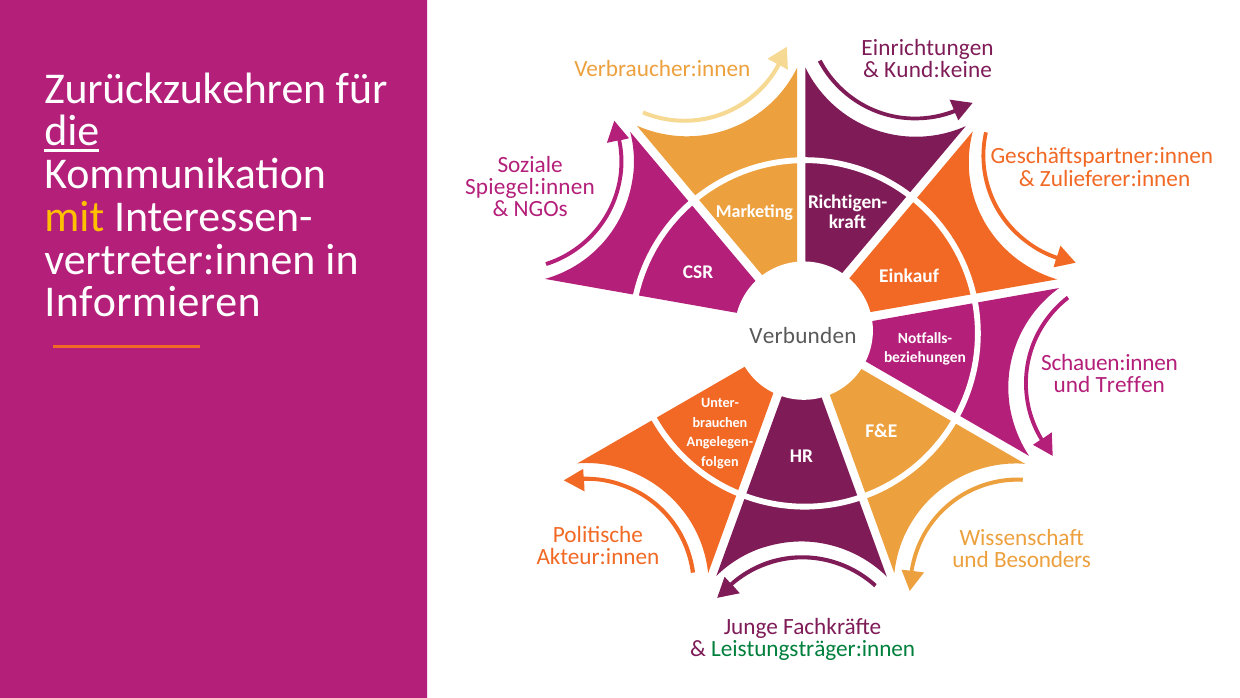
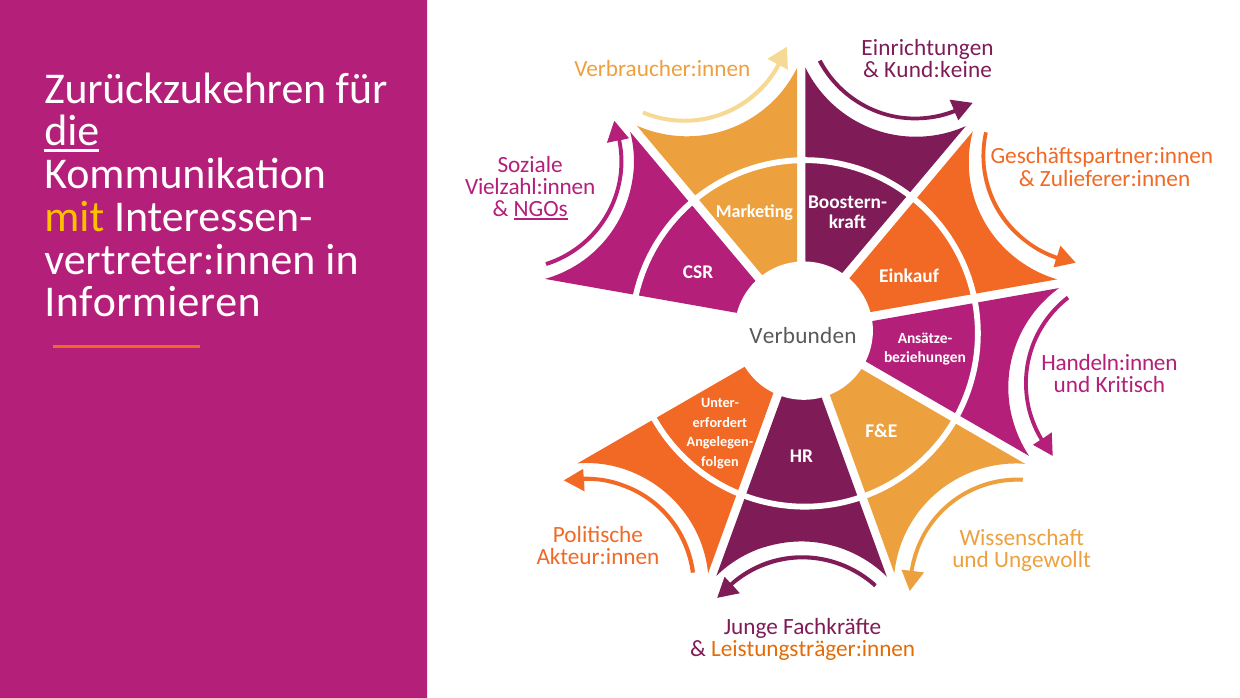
Spiegel:innen: Spiegel:innen -> Vielzahl:innen (530, 187)
NGOs underline: none -> present (541, 209)
Richtigen-: Richtigen- -> Boostern- (848, 202)
Notfalls-: Notfalls- -> Ansätze- (925, 338)
Schauen:innen: Schauen:innen -> Handeln:innen (1109, 363)
Treffen: Treffen -> Kritisch (1130, 385)
brauchen: brauchen -> erfordert (720, 422)
Besonders: Besonders -> Ungewollt (1043, 560)
Leistungsträger:innen colour: green -> orange (813, 648)
